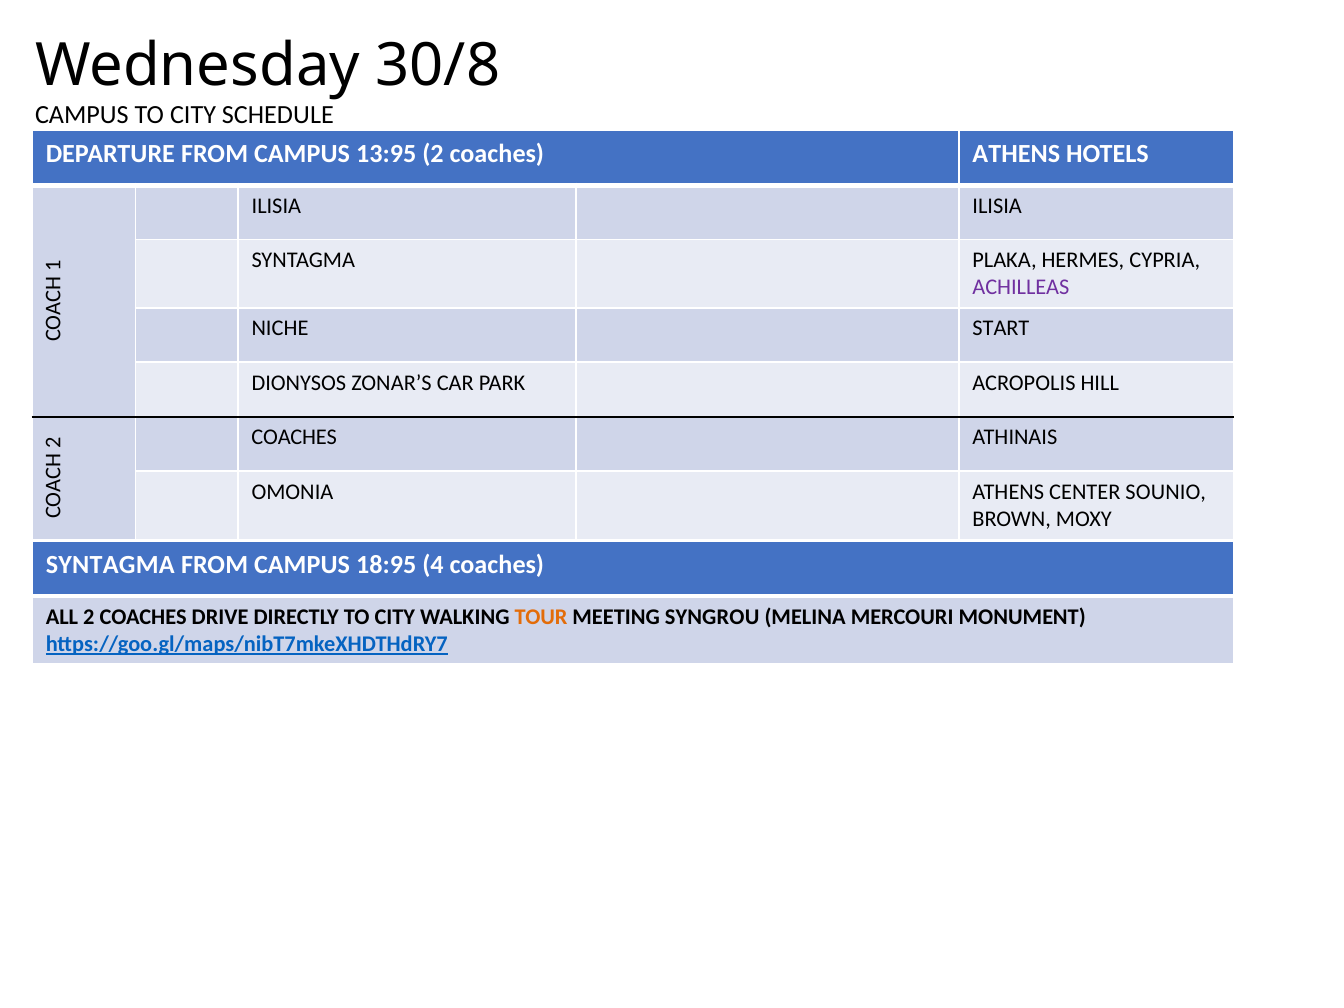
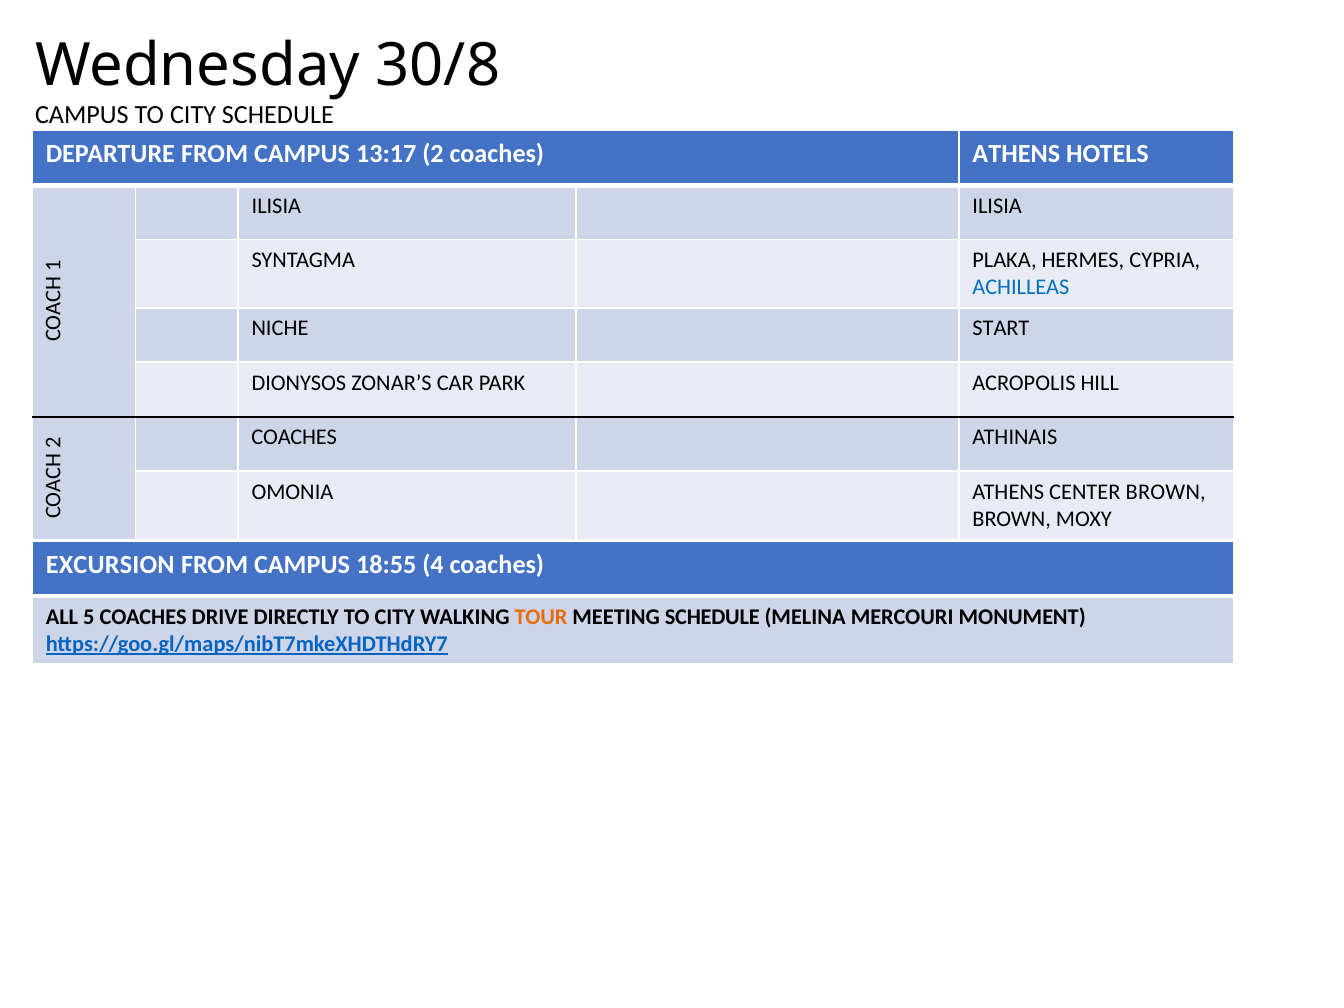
13:95: 13:95 -> 13:17 (386, 154)
ACHILLEAS colour: purple -> blue (1021, 288)
CENTER SOUNIO: SOUNIO -> BROWN (1166, 492)
SYNTAGMA: SYNTAGMA -> EXCURSION (110, 564)
18:95: 18:95 -> 18:55 (386, 564)
ALL 2: 2 -> 5 (89, 617)
MEETING SYNGROU: SYNGROU -> SCHEDULE (712, 617)
